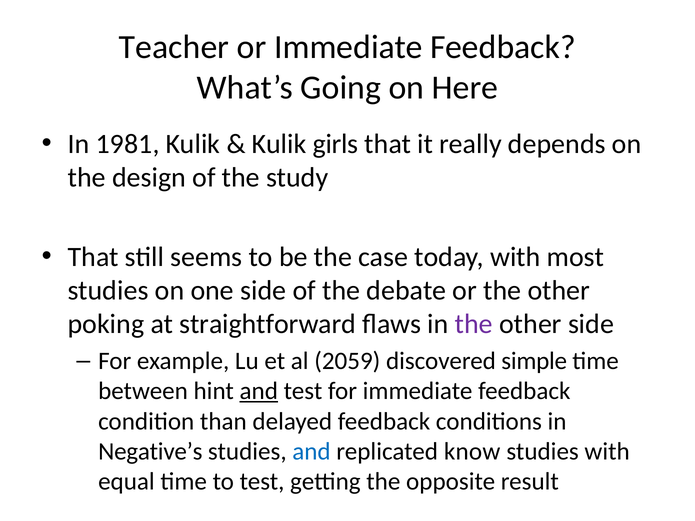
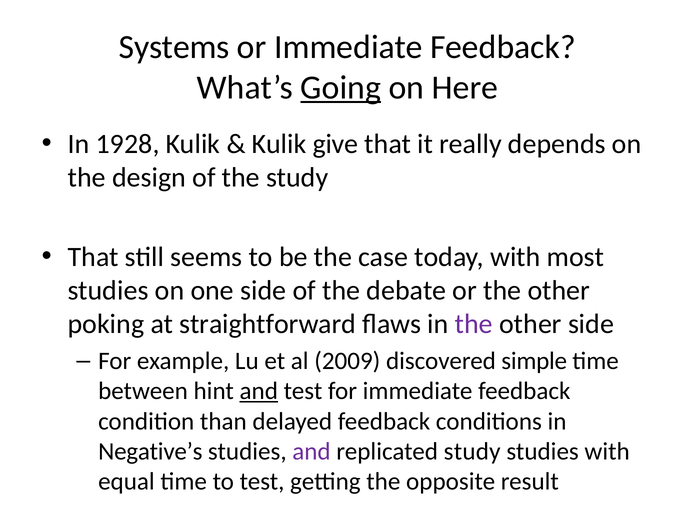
Teacher: Teacher -> Systems (174, 47)
Going underline: none -> present (341, 88)
1981: 1981 -> 1928 (128, 144)
girls: girls -> give (335, 144)
2059: 2059 -> 2009 (347, 361)
and colour: blue -> purple (311, 452)
replicated know: know -> study (472, 452)
